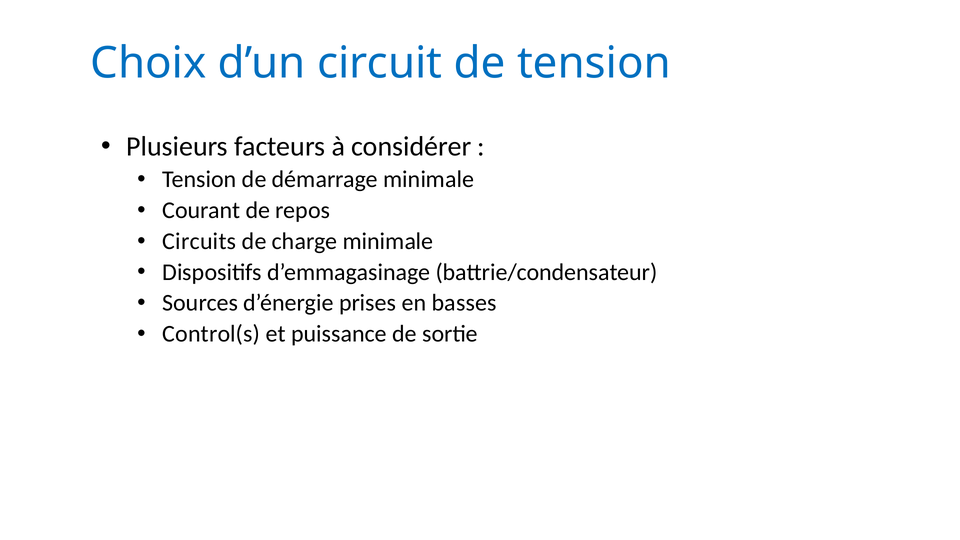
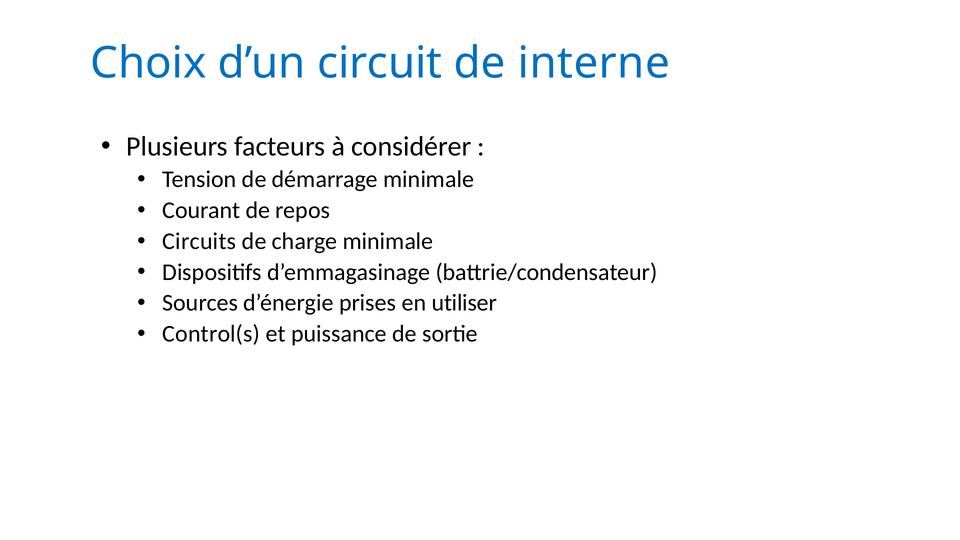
de tension: tension -> interne (594, 63)
basses: basses -> utiliser (464, 303)
